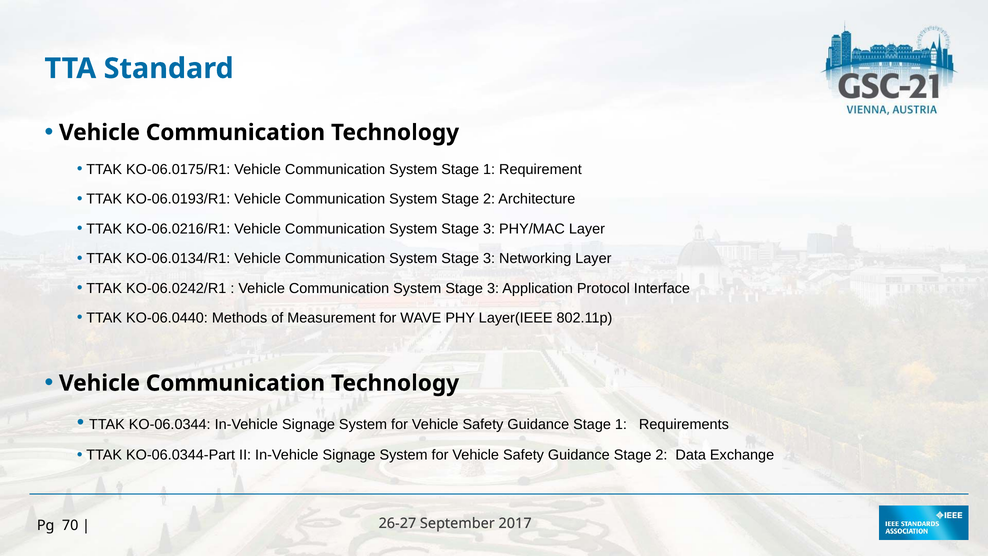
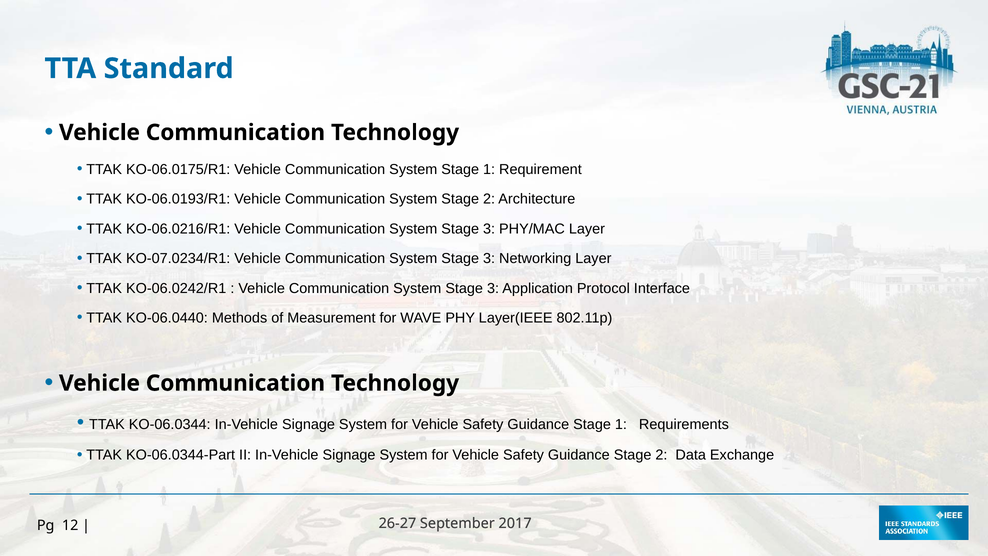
KO-06.0134/R1: KO-06.0134/R1 -> KO-07.0234/R1 (178, 259)
70: 70 -> 12 (70, 525)
